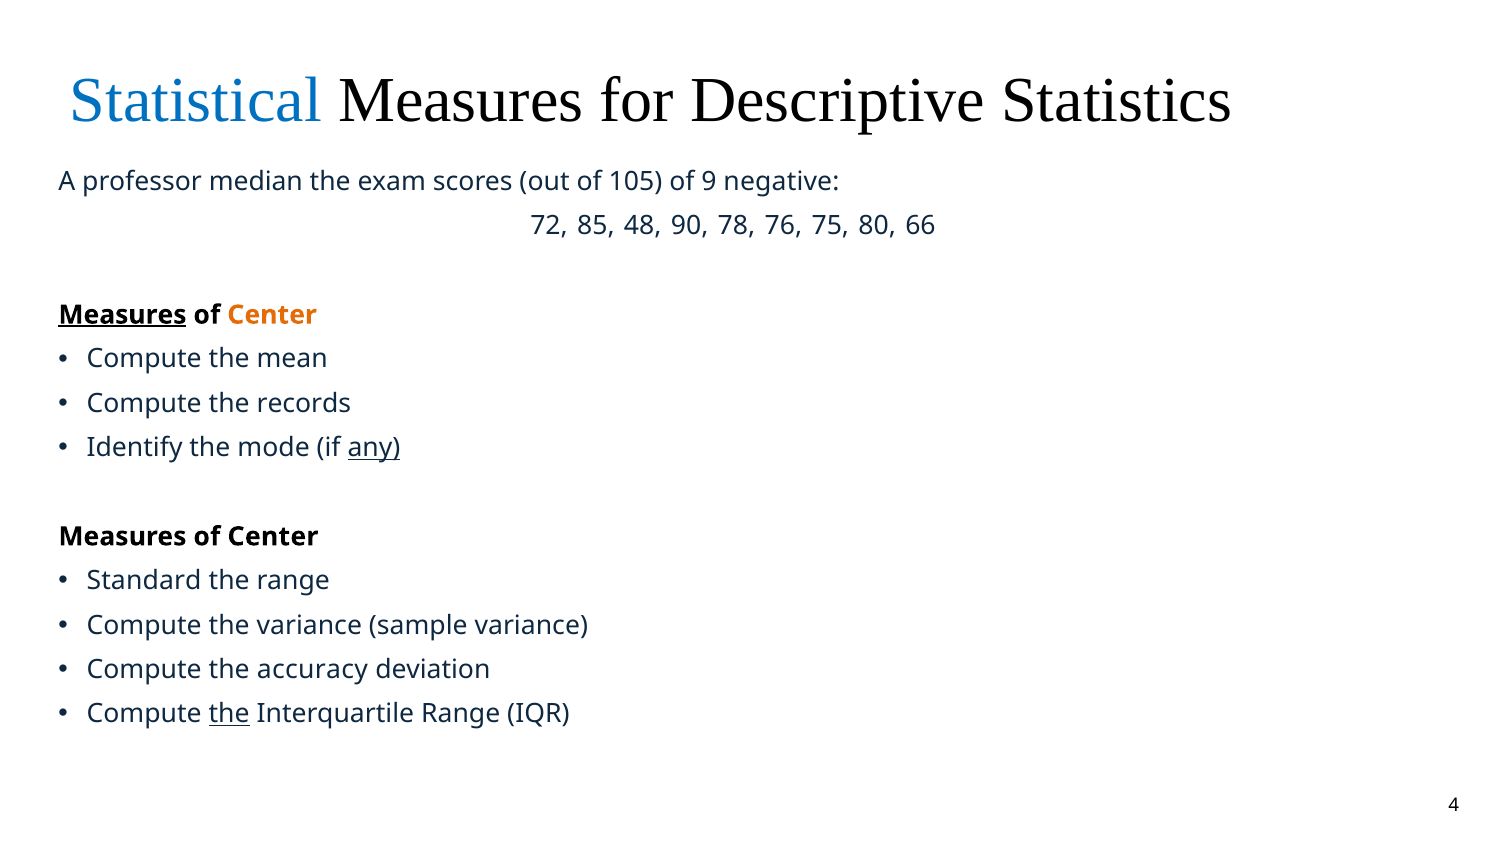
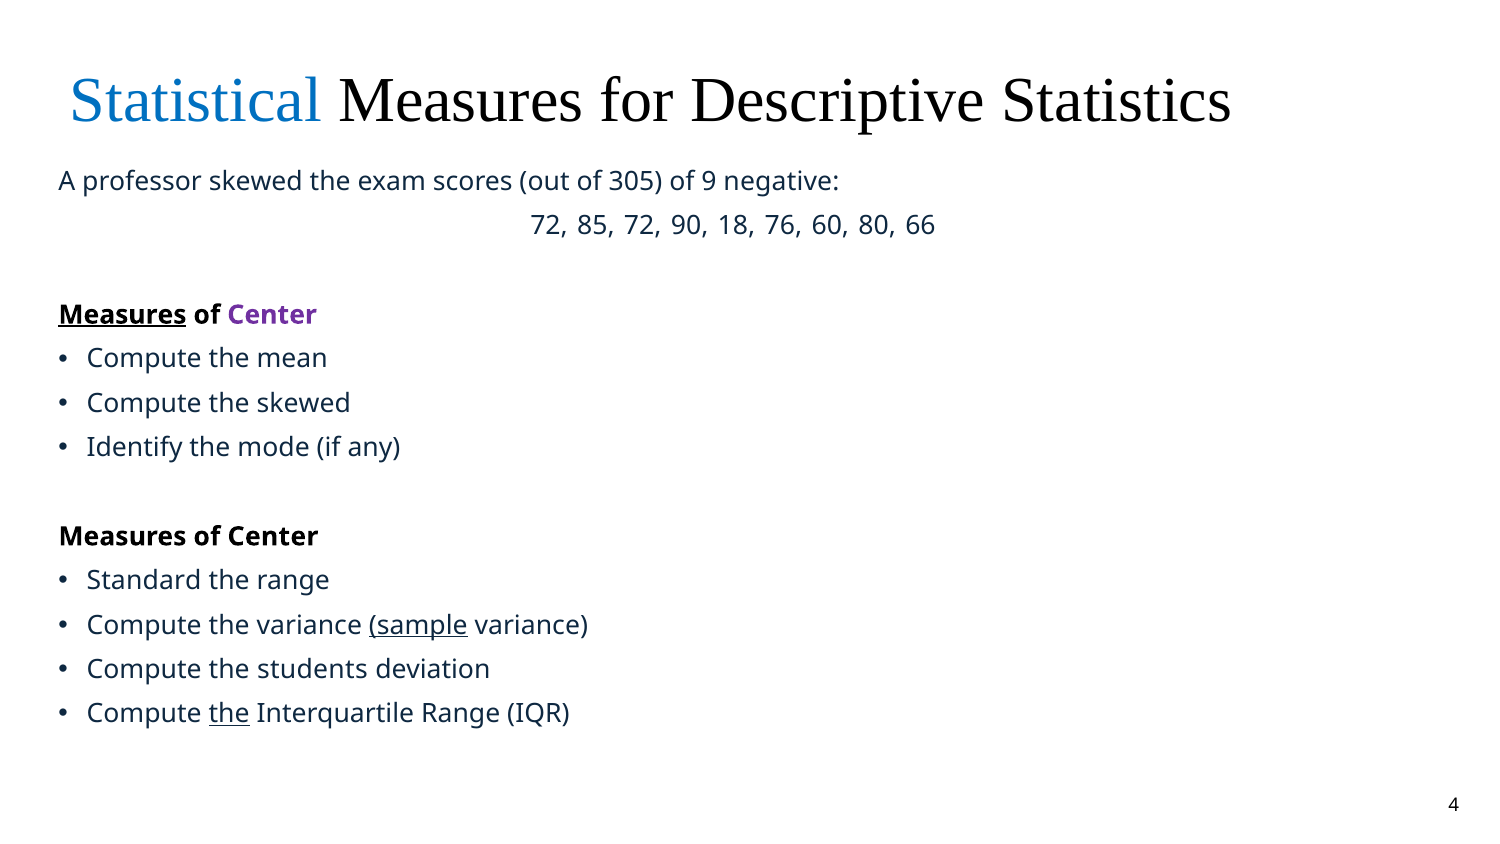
professor median: median -> skewed (256, 182)
105: 105 -> 305 (635, 182)
85 48: 48 -> 72 (643, 226)
78: 78 -> 18 (736, 226)
75: 75 -> 60 (830, 226)
Center colour: orange -> purple (272, 315)
the records: records -> skewed (304, 403)
any underline: present -> none (374, 448)
sample underline: none -> present (418, 625)
accuracy: accuracy -> students (312, 669)
